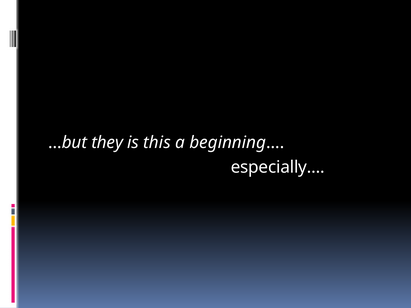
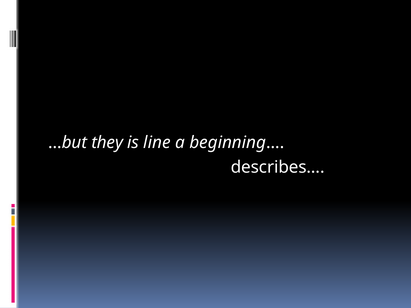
this: this -> line (157, 143)
especially…: especially… -> describes… (278, 167)
